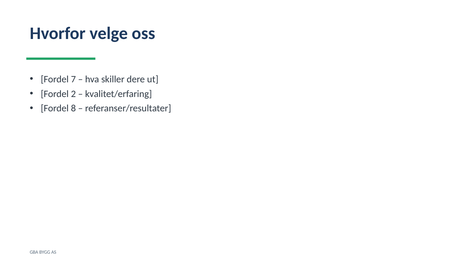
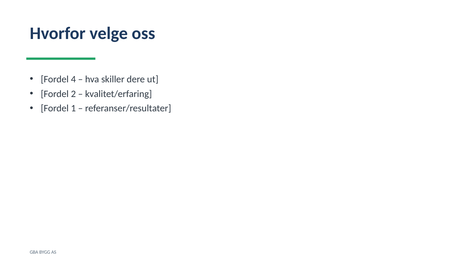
7: 7 -> 4 (73, 79)
8: 8 -> 1 (73, 109)
